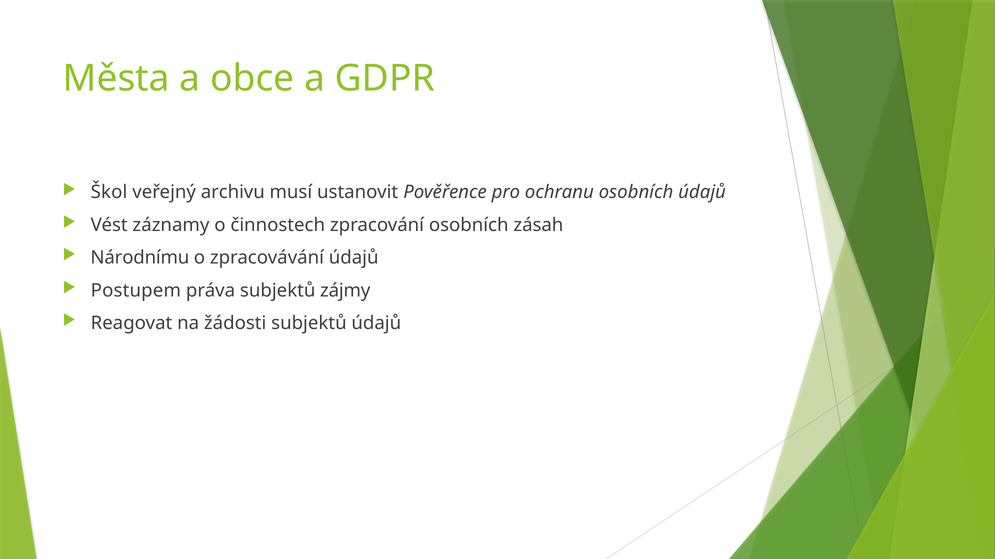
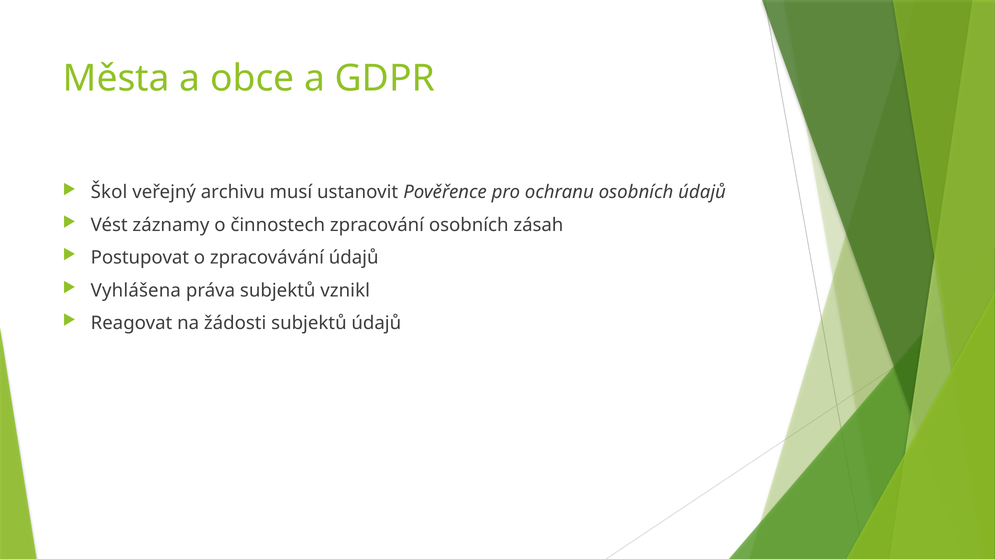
Národnímu: Národnímu -> Postupovat (140, 258)
Postupem: Postupem -> Vyhlášena (136, 291)
zájmy: zájmy -> vznikl (345, 291)
